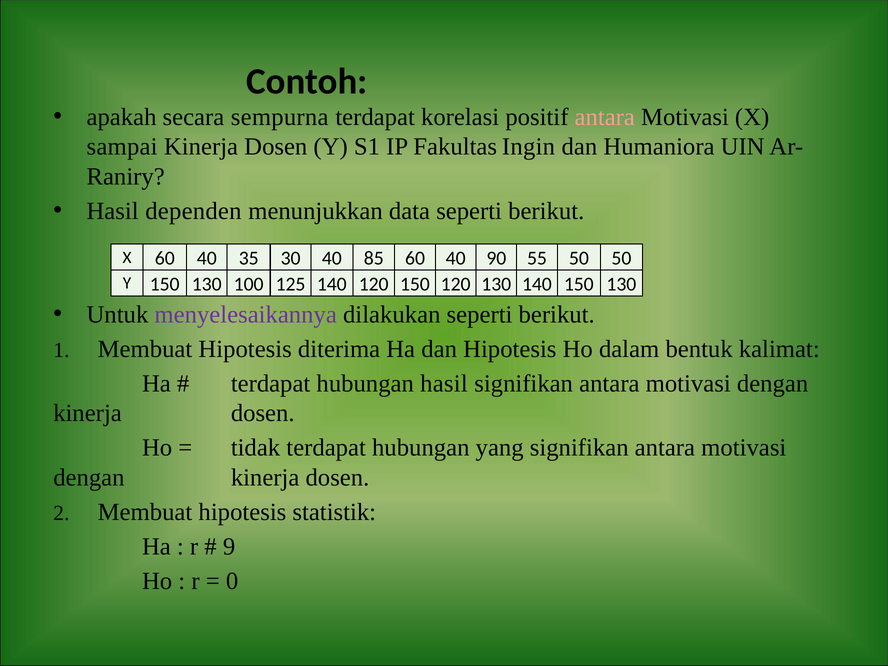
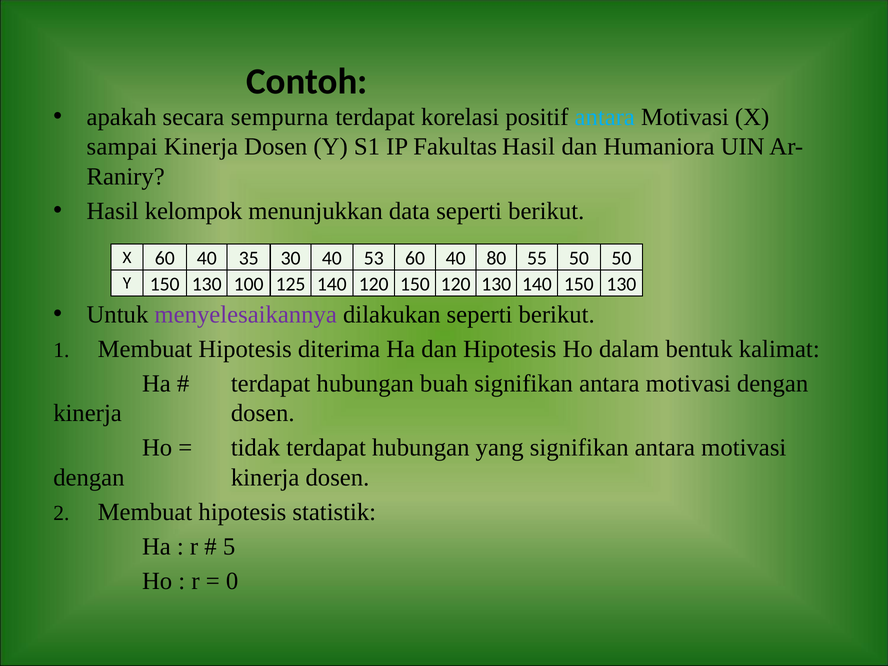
antara colour: pink -> light blue (605, 117)
Fakultas Ingin: Ingin -> Hasil (529, 147)
dependen: dependen -> kelompok (194, 211)
85: 85 -> 53 (374, 258)
90: 90 -> 80 (496, 258)
hubungan hasil: hasil -> buah (444, 384)
9: 9 -> 5 (229, 547)
